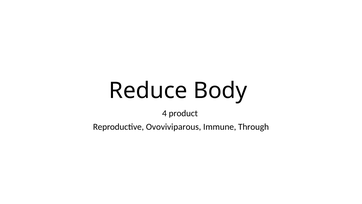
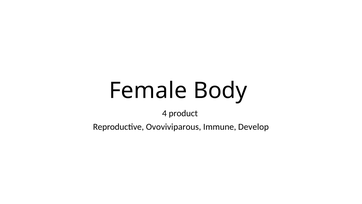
Reduce: Reduce -> Female (148, 90)
Through: Through -> Develop (253, 127)
